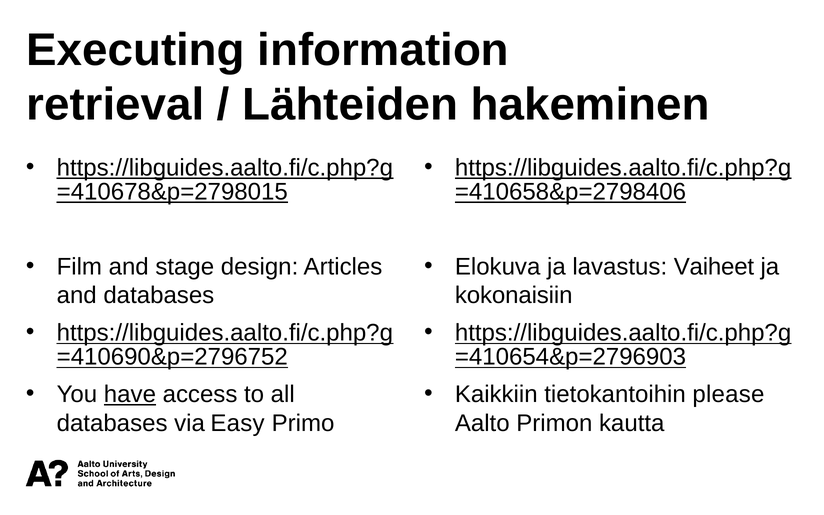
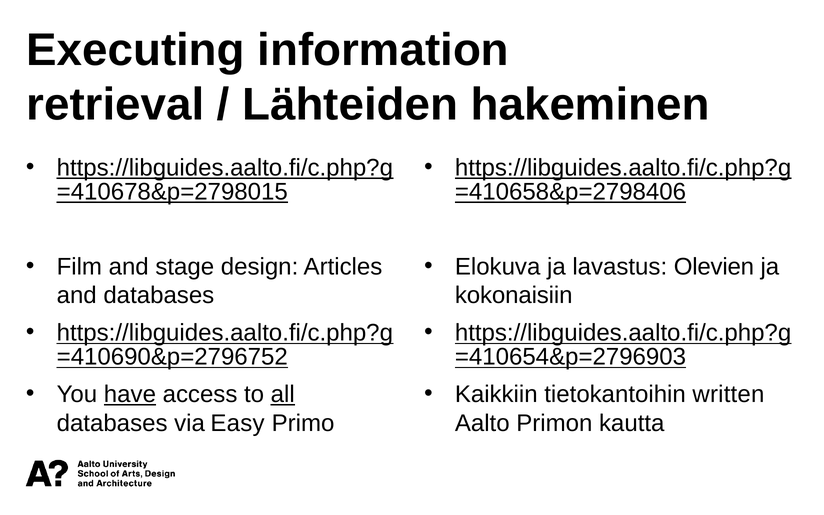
Vaiheet: Vaiheet -> Olevien (714, 267)
all underline: none -> present (283, 394)
please: please -> written (728, 394)
